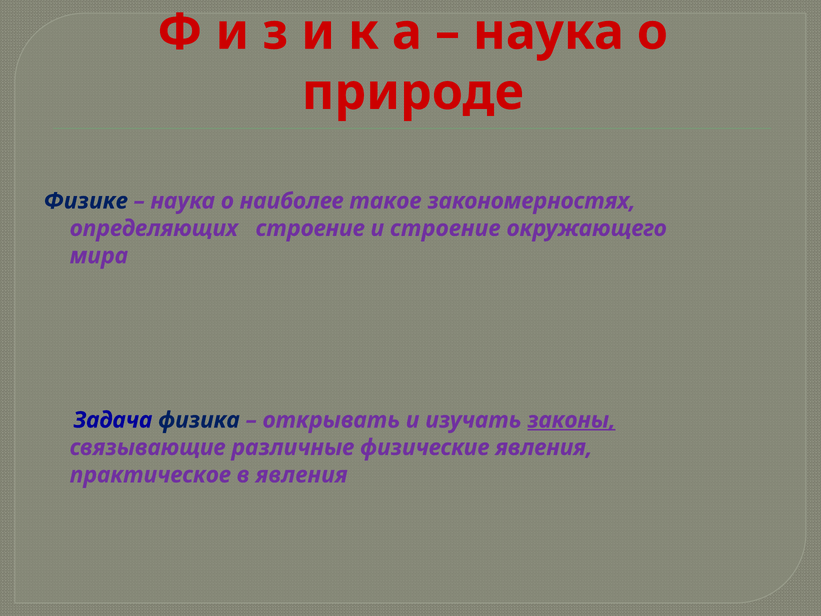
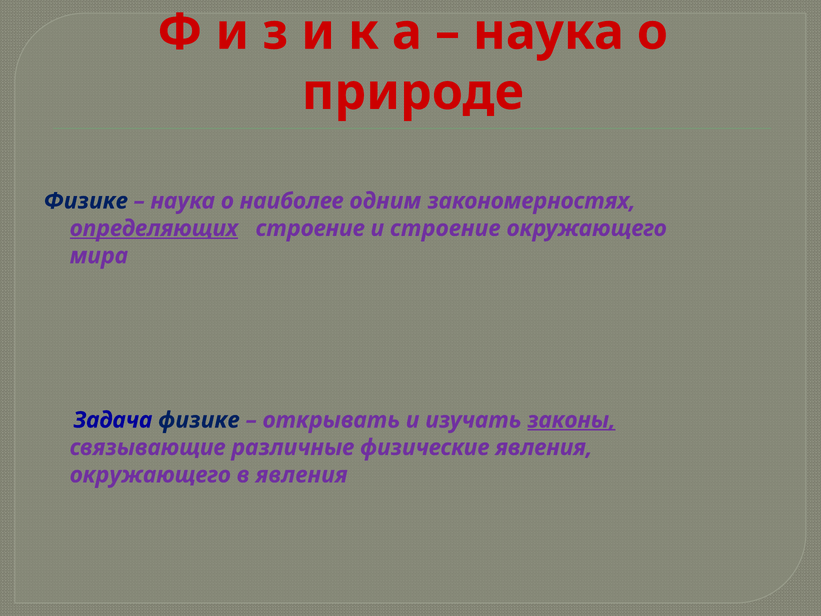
такое: такое -> одним (385, 201)
определяющих underline: none -> present (154, 228)
Задача физика: физика -> физике (199, 420)
практическое: практическое -> окружающего (150, 475)
